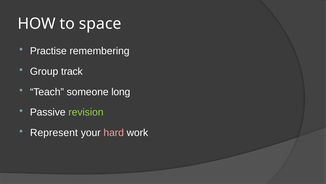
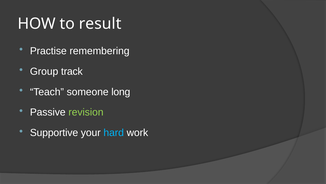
space: space -> result (100, 24)
Represent: Represent -> Supportive (54, 132)
hard colour: pink -> light blue (114, 132)
